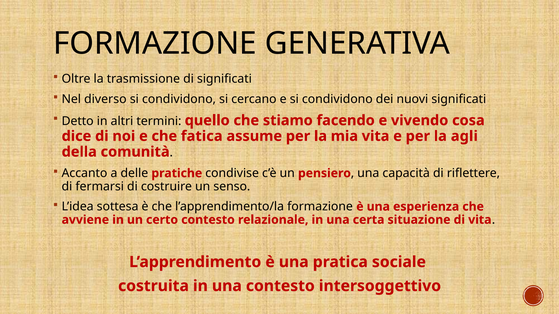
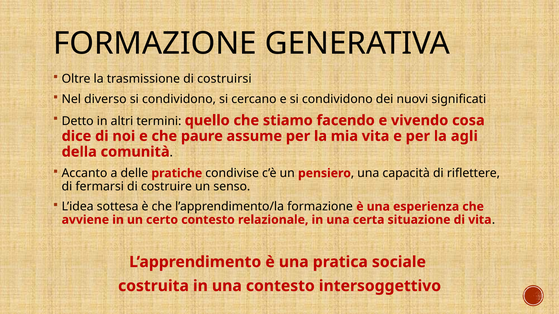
di significati: significati -> costruirsi (224, 79)
fatica: fatica -> paure (202, 136)
